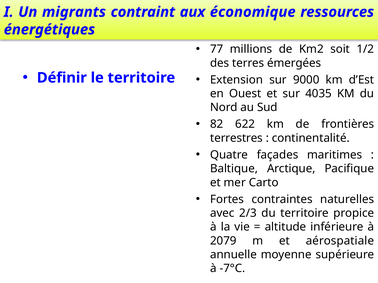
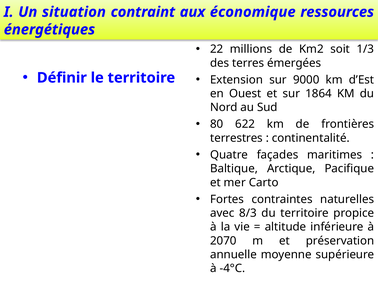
migrants: migrants -> situation (74, 12)
77: 77 -> 22 (217, 49)
1/2: 1/2 -> 1/3 (365, 49)
4035: 4035 -> 1864 (319, 94)
82: 82 -> 80 (217, 124)
2/3: 2/3 -> 8/3 (248, 213)
2079: 2079 -> 2070 (223, 241)
aérospatiale: aérospatiale -> préservation (340, 241)
-7°C: -7°C -> -4°C (232, 269)
